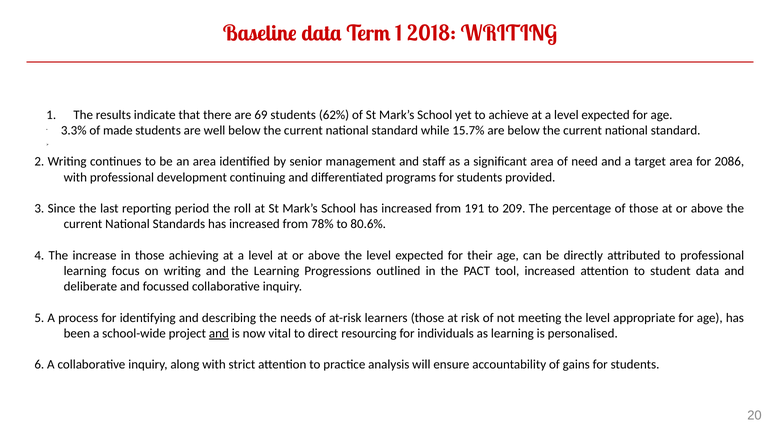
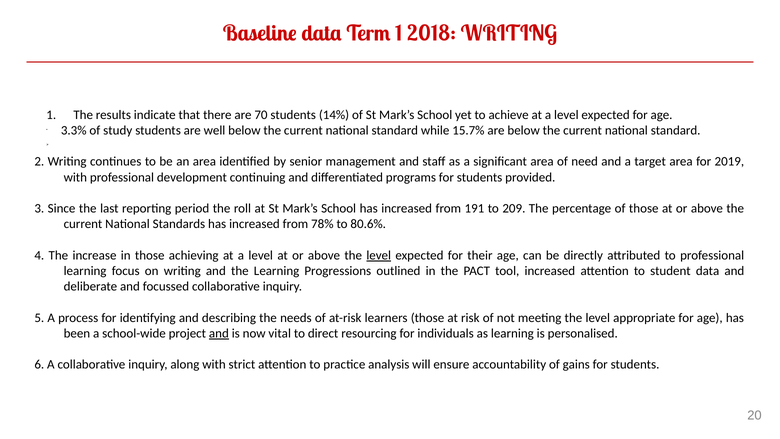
69: 69 -> 70 (261, 115)
62%: 62% -> 14% (334, 115)
made: made -> study (118, 130)
2086: 2086 -> 2019 (729, 162)
level underline: none -> present (379, 255)
